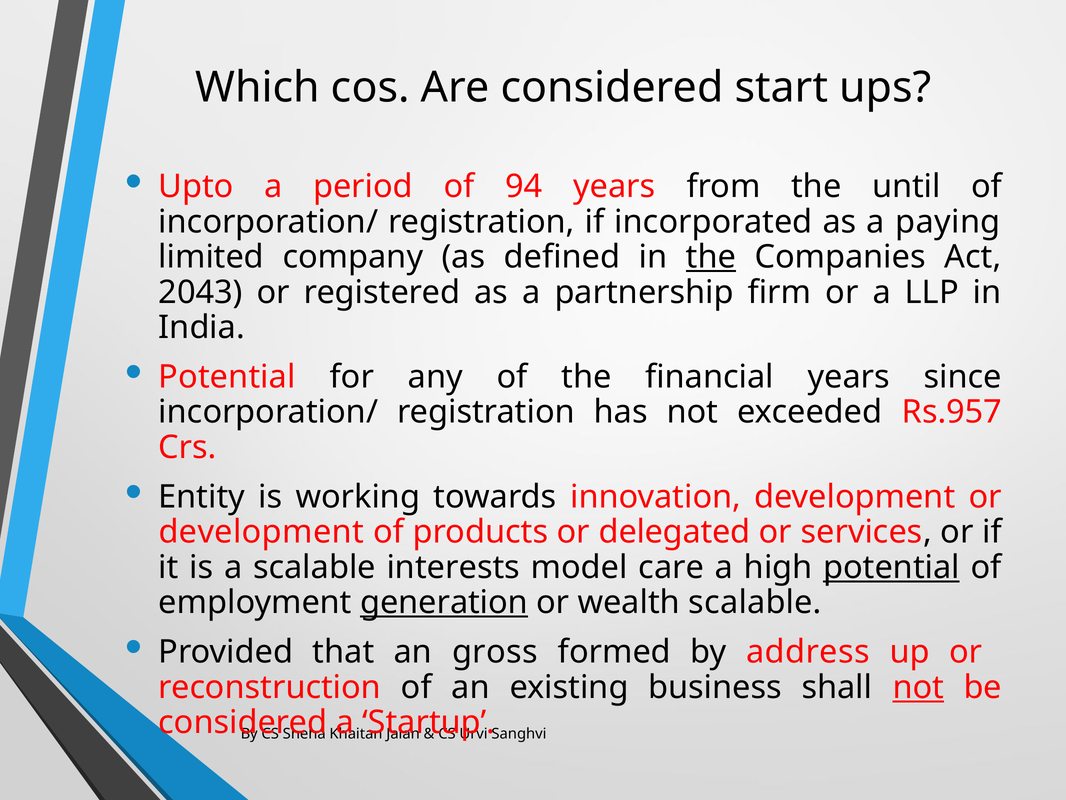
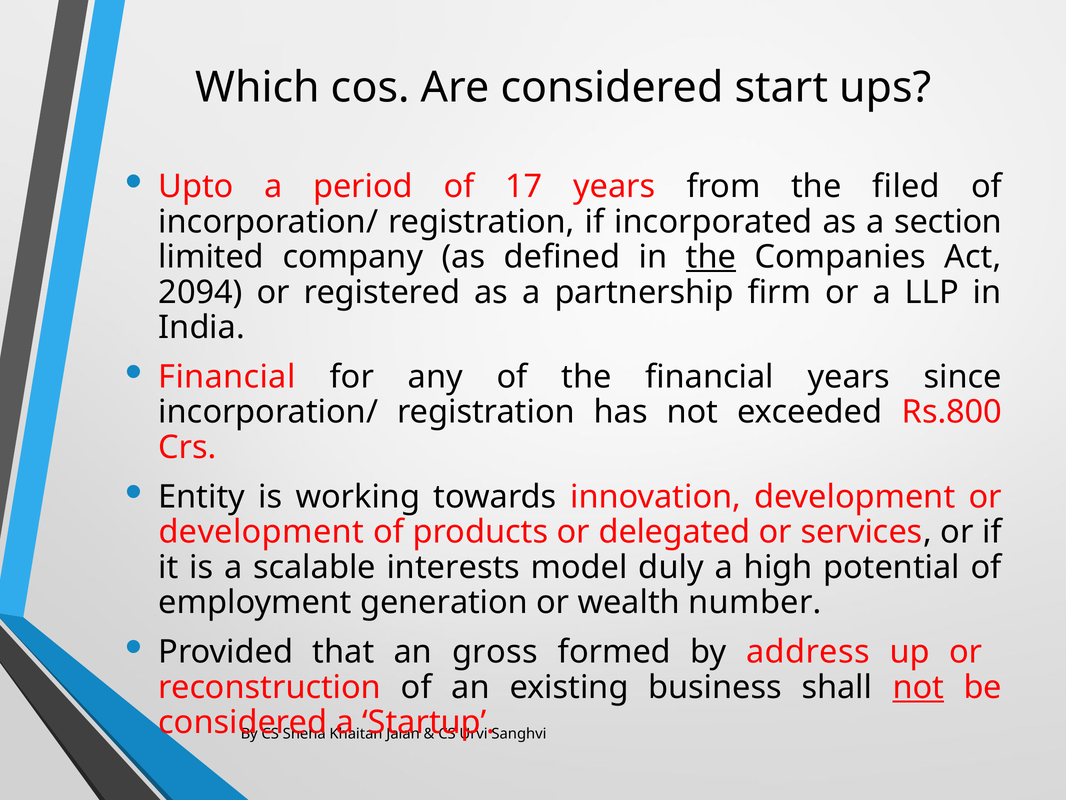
94: 94 -> 17 (524, 187)
until: until -> filed (906, 187)
paying: paying -> section (948, 222)
2043: 2043 -> 2094 (200, 292)
Potential: Potential -> Financial (227, 377)
Rs.957: Rs.957 -> Rs.800 (952, 412)
care: care -> duly (671, 567)
potential underline: present -> none (891, 567)
generation underline: present -> none (444, 602)
wealth scalable: scalable -> number (755, 602)
